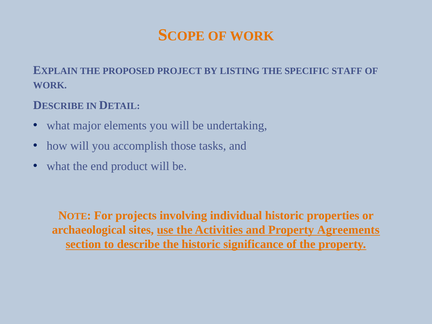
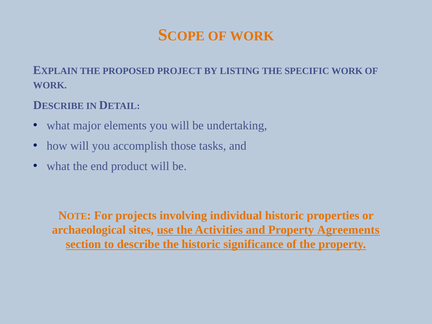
SPECIFIC STAFF: STAFF -> WORK (347, 71)
